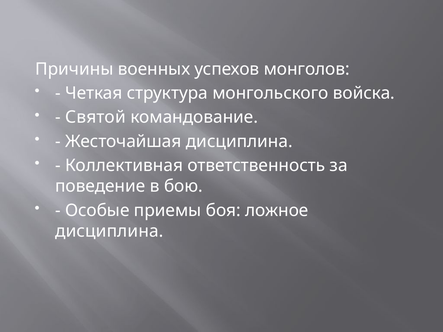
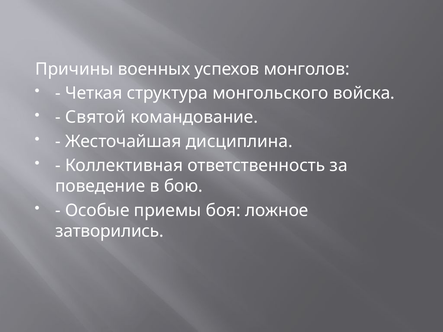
дисциплина: дисциплина -> затворились (109, 231)
